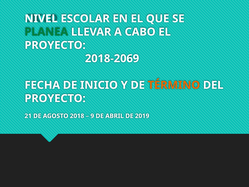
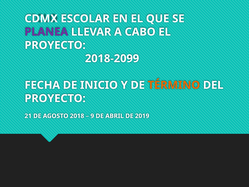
NIVEL: NIVEL -> CDMX (41, 19)
PLANEA colour: green -> purple (46, 32)
2018-2069: 2018-2069 -> 2018-2099 (112, 58)
